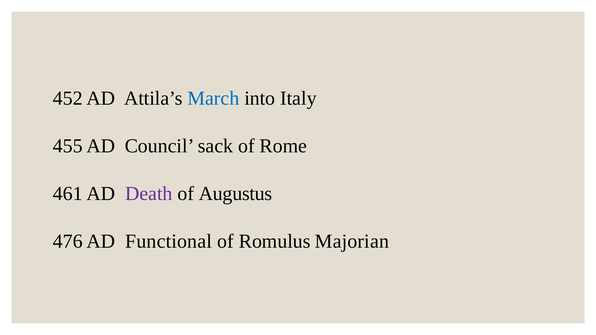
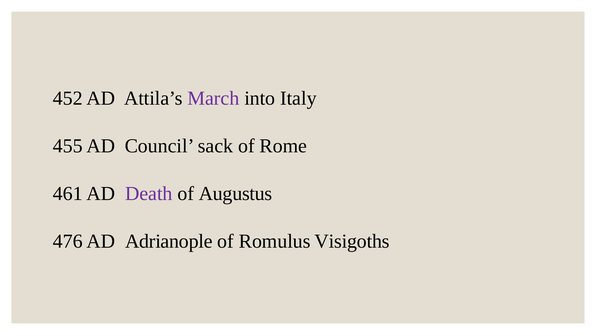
March colour: blue -> purple (213, 98)
Functional: Functional -> Adrianople (169, 241)
Majorian: Majorian -> Visigoths (352, 241)
